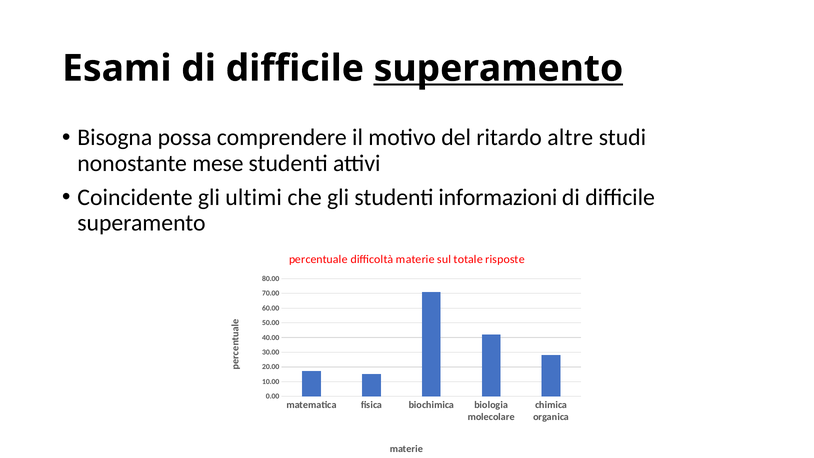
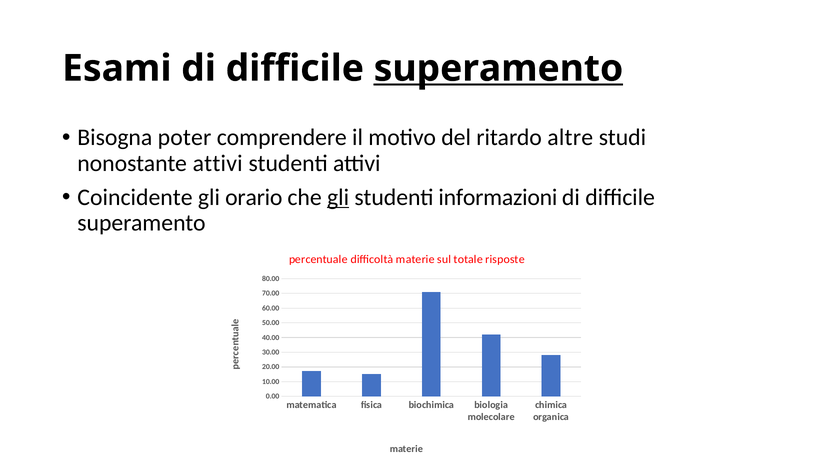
possa: possa -> poter (185, 138)
nonostante mese: mese -> attivi (218, 163)
ultimi: ultimi -> orario (254, 197)
gli underline: none -> present (338, 197)
